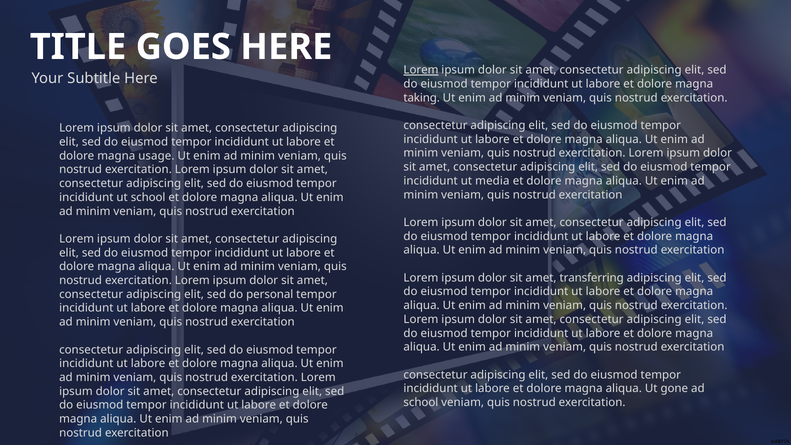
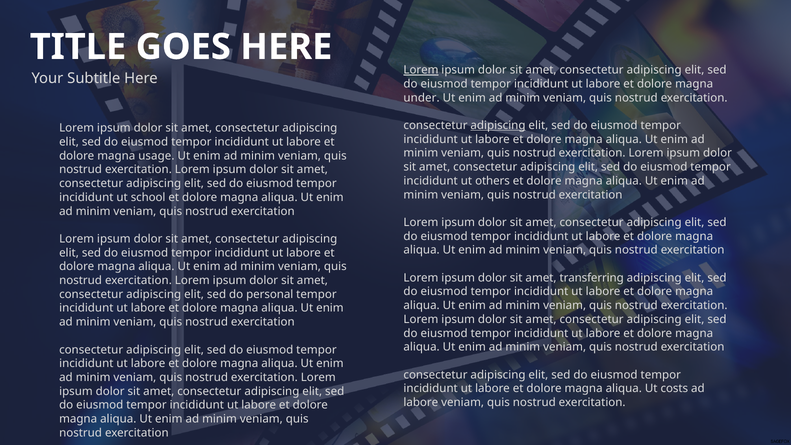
taking: taking -> under (422, 98)
adipiscing underline: none -> present (498, 125)
media: media -> others (492, 181)
gone: gone -> costs (674, 389)
school: school -> labore (421, 402)
